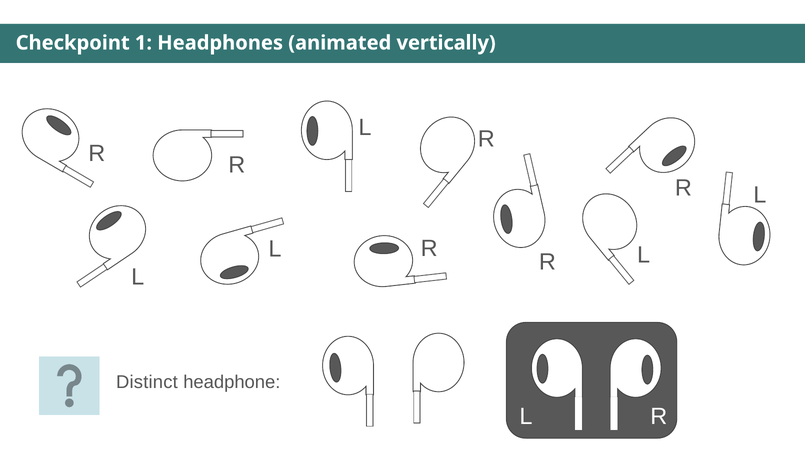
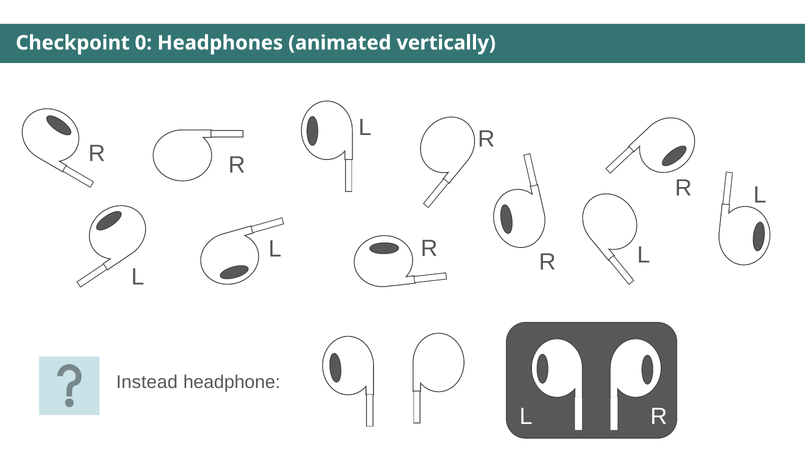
1: 1 -> 0 (143, 43)
Distinct: Distinct -> Instead (147, 382)
